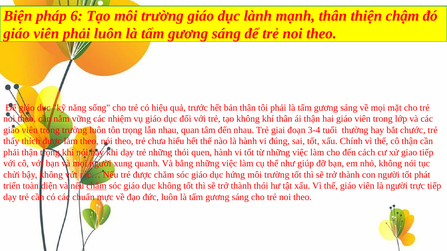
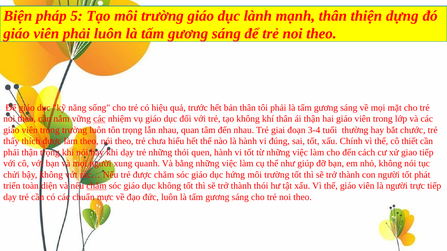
6: 6 -> 5 (77, 16)
chậm: chậm -> dựng (402, 16)
các underline: none -> present (99, 119)
cô thận: thận -> thiết (410, 141)
